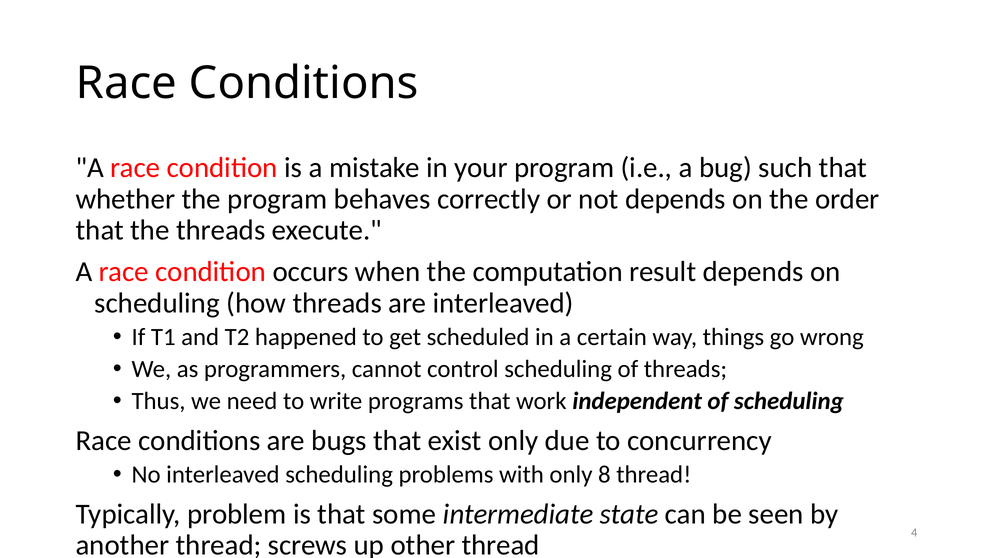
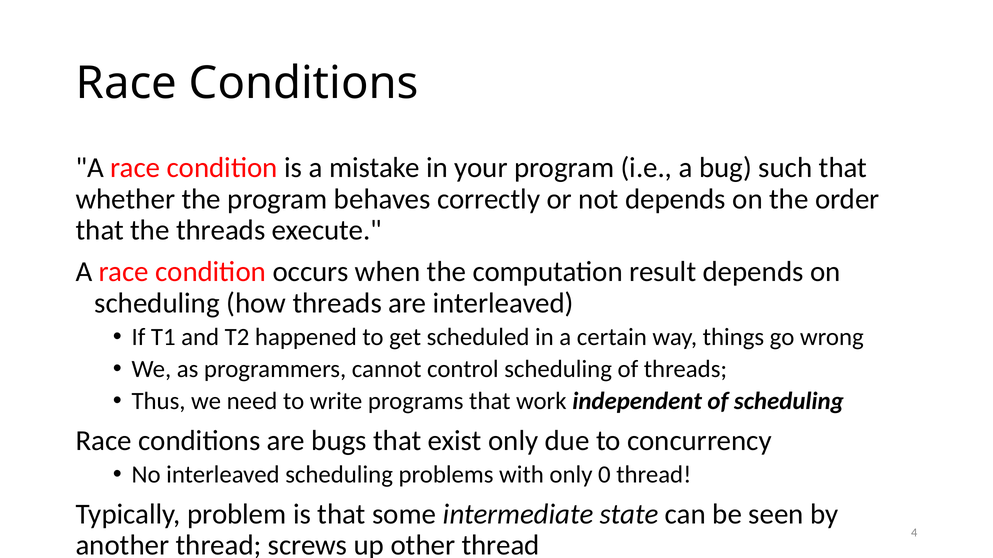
8: 8 -> 0 (604, 475)
